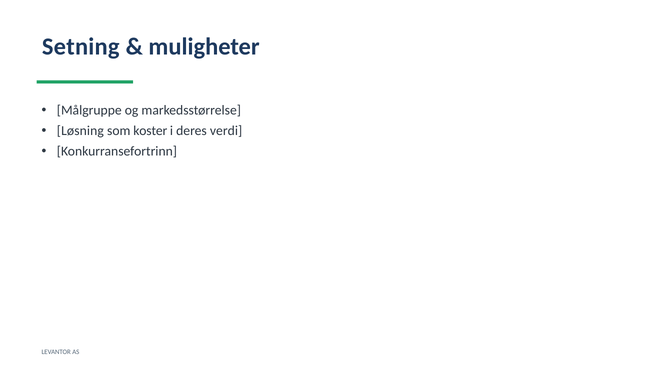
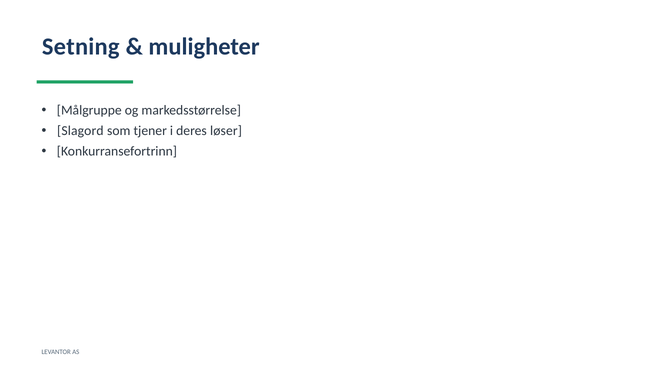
Løsning: Løsning -> Slagord (80, 131)
koster: koster -> tjener (150, 131)
verdi: verdi -> løser (226, 131)
